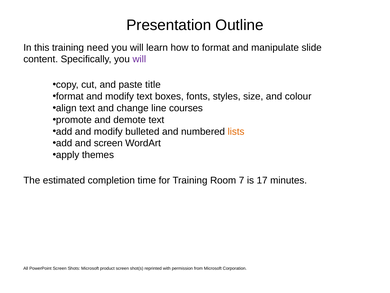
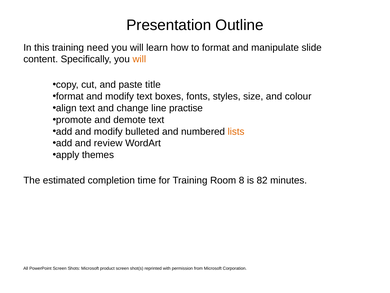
will colour: purple -> orange (139, 59)
courses: courses -> practise (186, 108)
and screen: screen -> review (108, 143)
7: 7 -> 8 (242, 180)
17: 17 -> 82 (262, 180)
